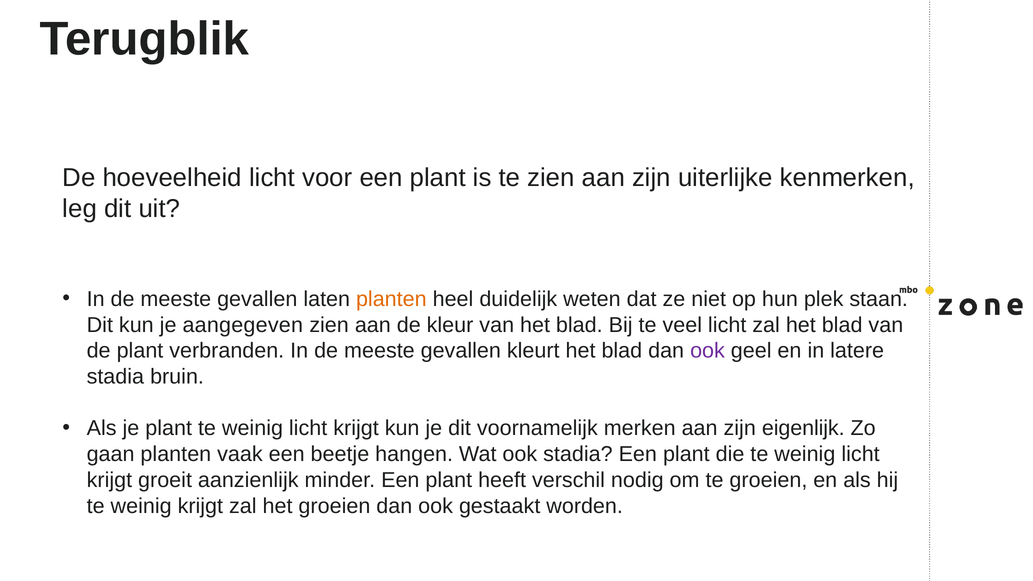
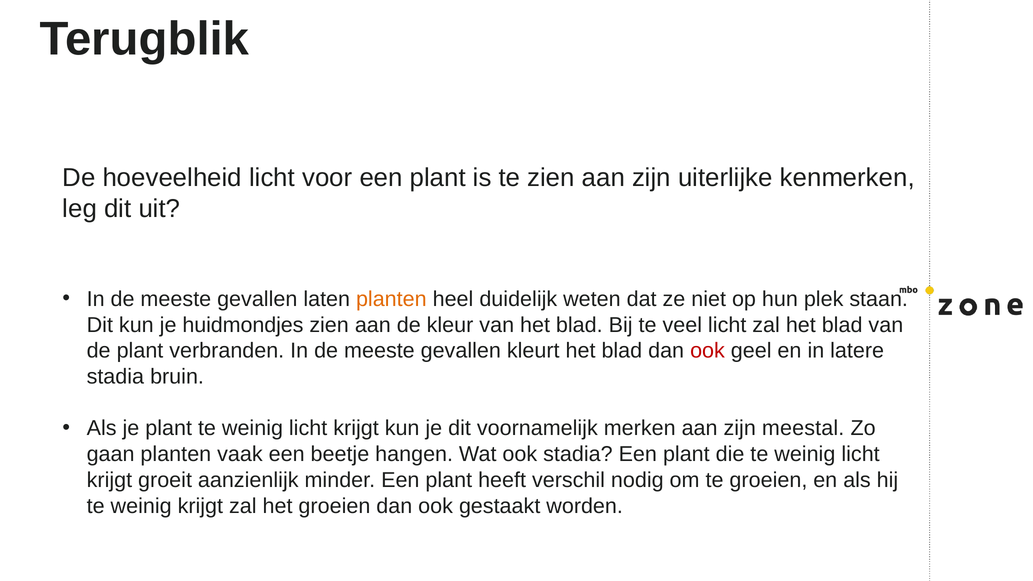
aangegeven: aangegeven -> huidmondjes (243, 325)
ook colour: purple -> red (707, 351)
eigenlijk: eigenlijk -> meestal (803, 428)
